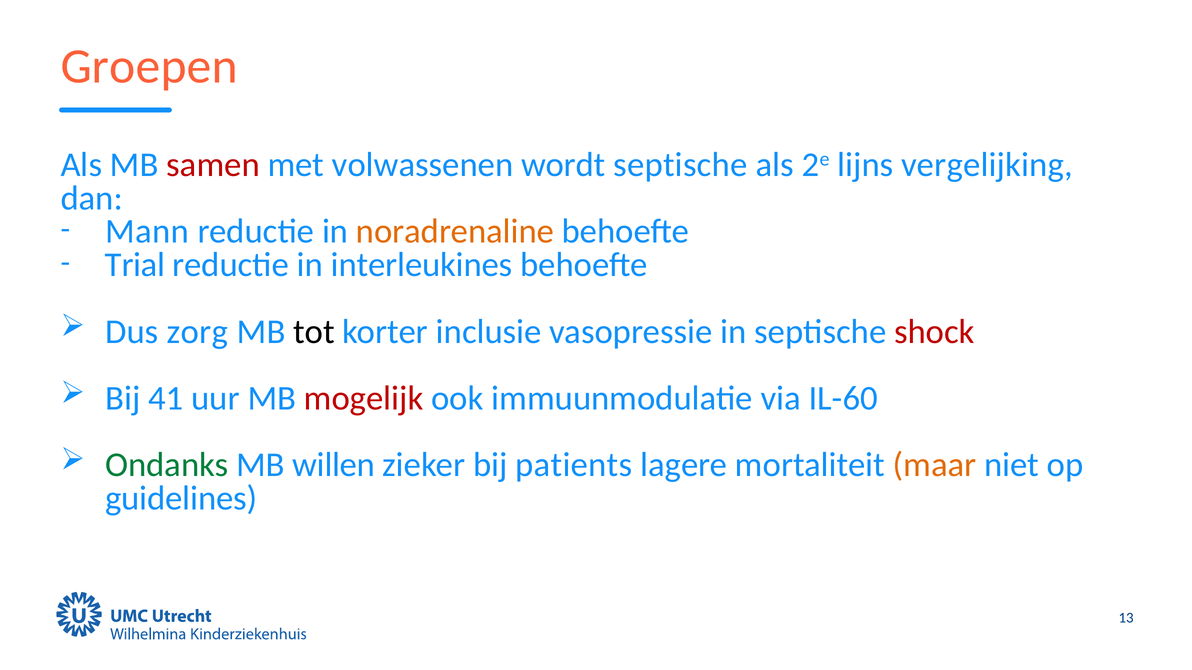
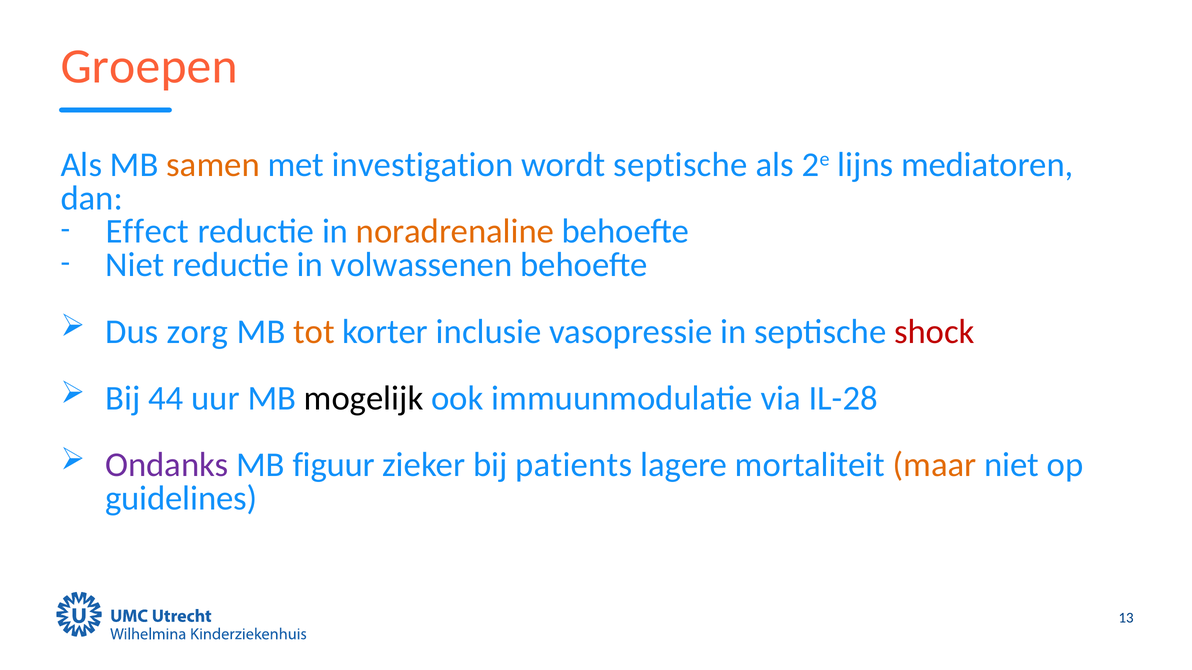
samen colour: red -> orange (213, 165)
volwassenen: volwassenen -> investigation (423, 165)
vergelijking: vergelijking -> mediatoren (987, 165)
Mann: Mann -> Effect (147, 232)
Trial: Trial -> Niet (135, 265)
interleukines: interleukines -> volwassenen (422, 265)
tot colour: black -> orange (314, 332)
41: 41 -> 44 (166, 399)
mogelijk colour: red -> black (364, 399)
IL-60: IL-60 -> IL-28 (843, 399)
Ondanks colour: green -> purple (167, 465)
willen: willen -> figuur (334, 465)
